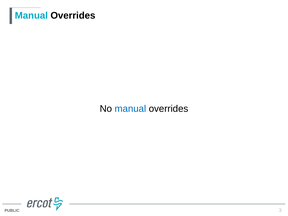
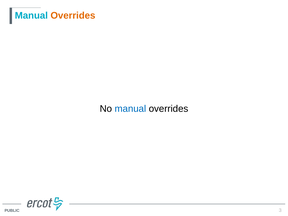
Overrides colour: black -> orange (73, 16)
